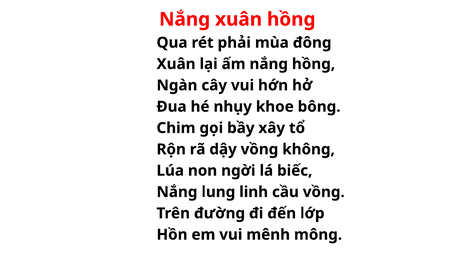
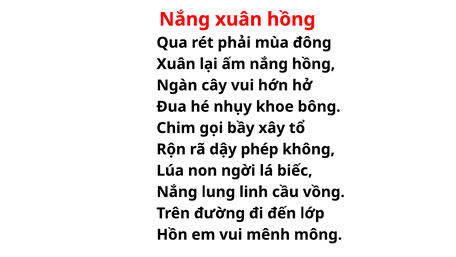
dậy vồng: vồng -> phép (260, 149)
